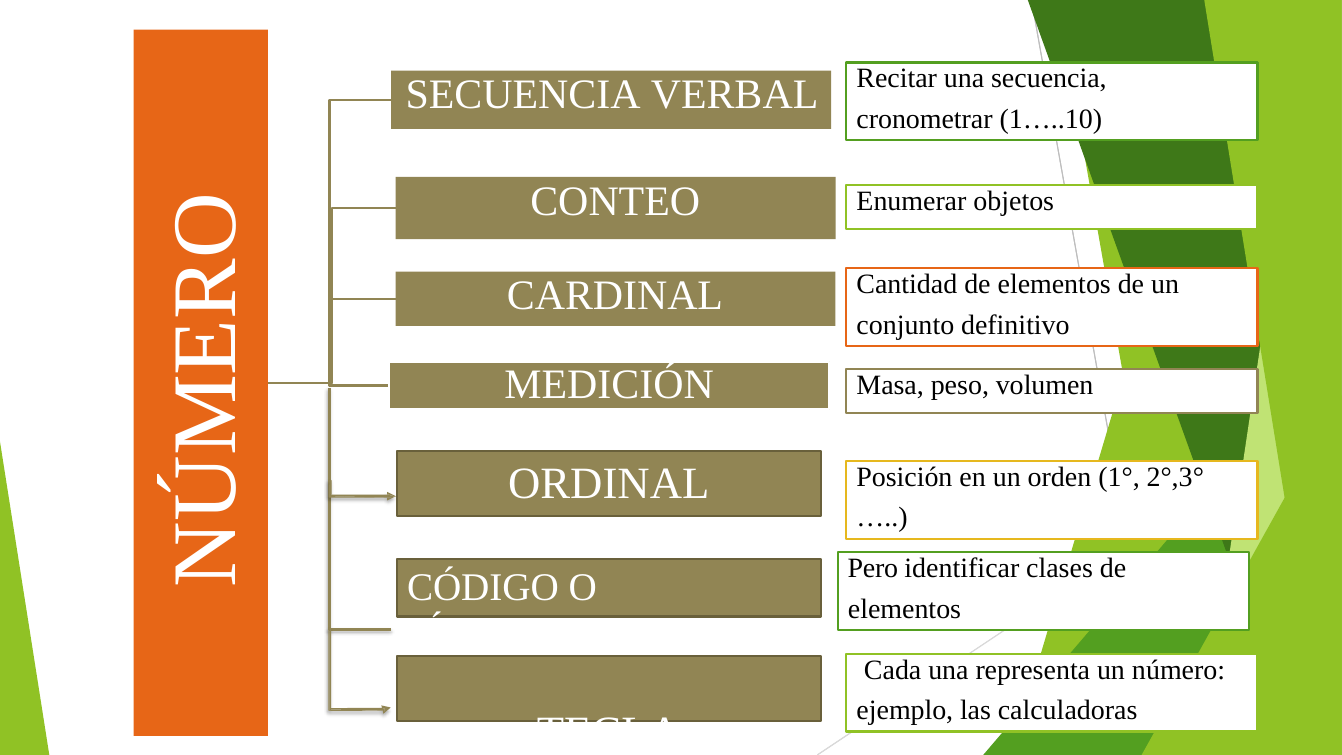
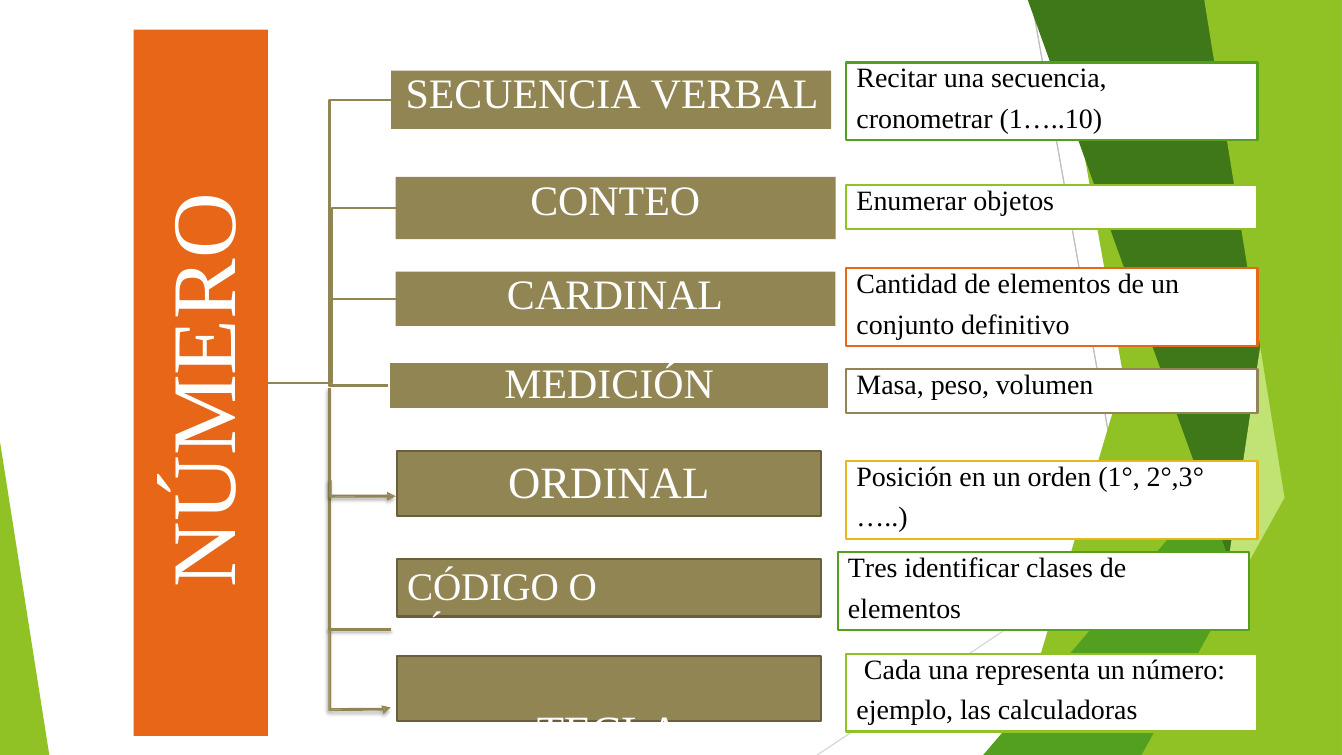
Pero: Pero -> Tres (873, 568)
